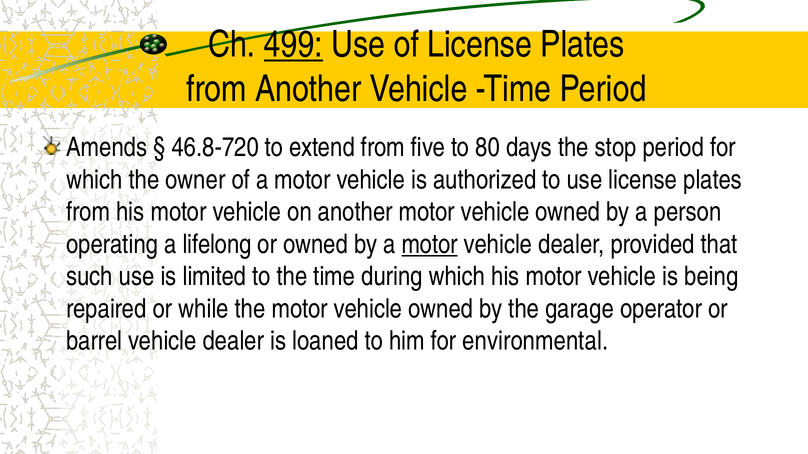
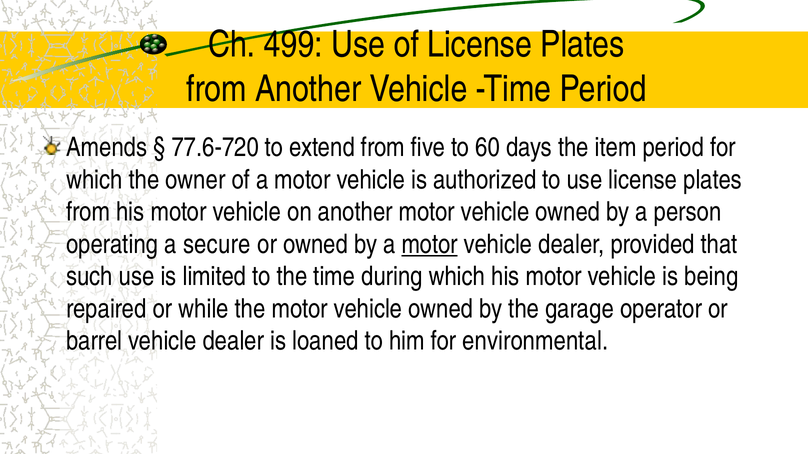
499 underline: present -> none (293, 45)
46.8-720: 46.8-720 -> 77.6-720 (215, 148)
80: 80 -> 60 (488, 148)
stop: stop -> item (616, 148)
lifelong: lifelong -> secure (217, 245)
